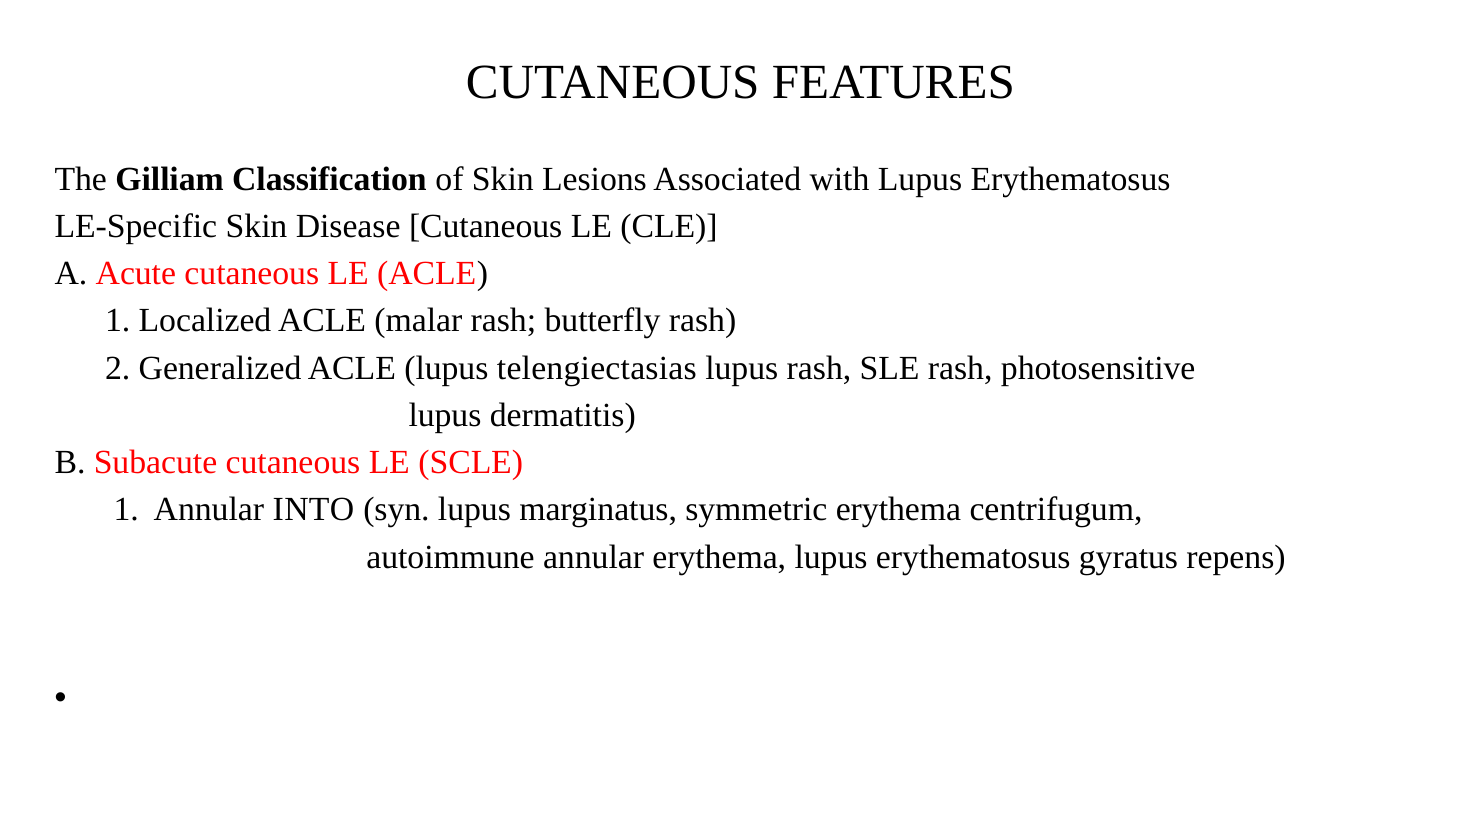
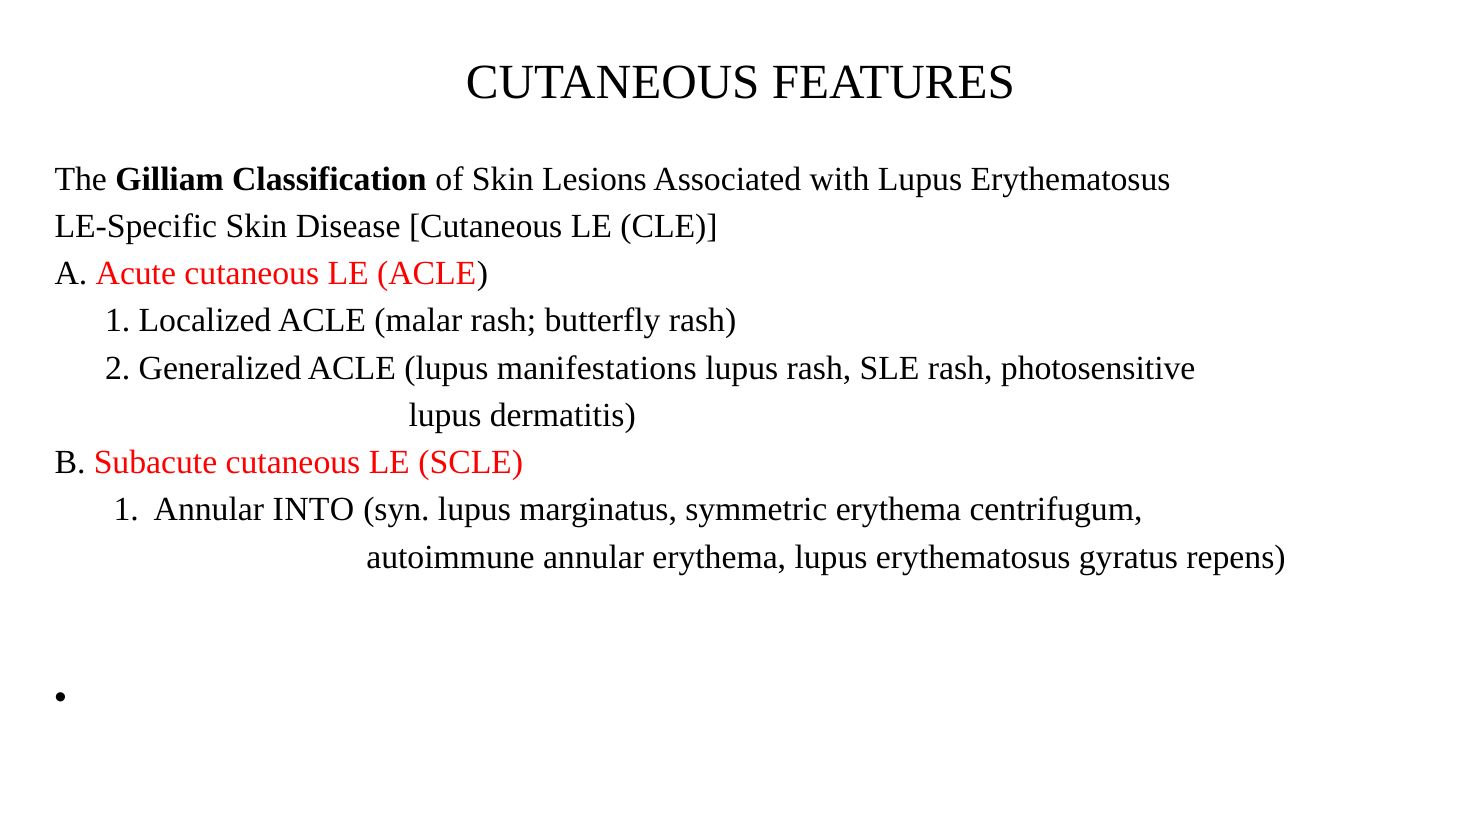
telengiectasias: telengiectasias -> manifestations (597, 368)
